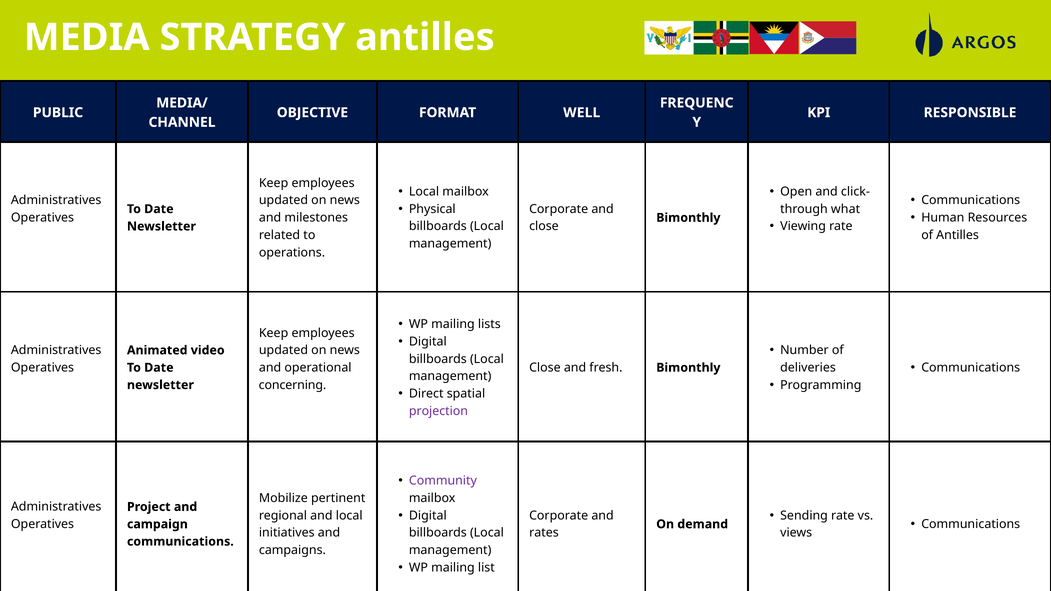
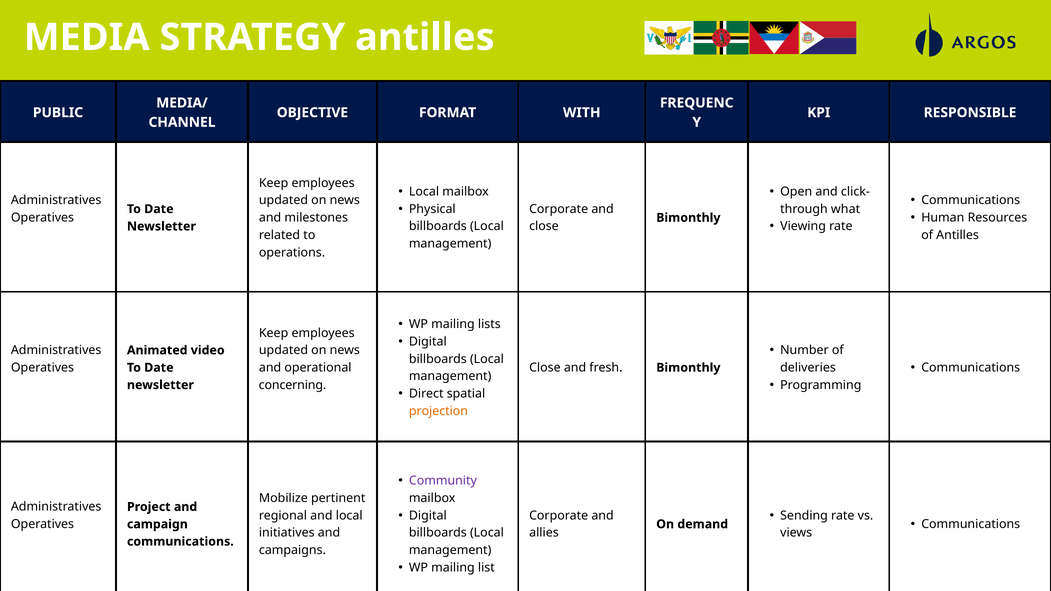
WELL: WELL -> WITH (582, 113)
projection colour: purple -> orange (438, 411)
rates: rates -> allies (544, 533)
